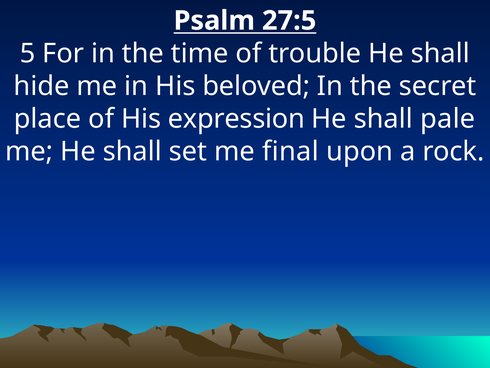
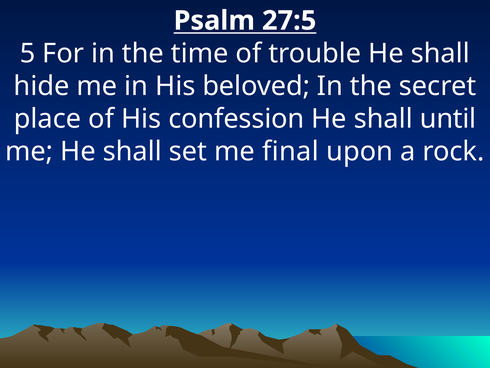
expression: expression -> confession (236, 119)
pale: pale -> until (448, 119)
